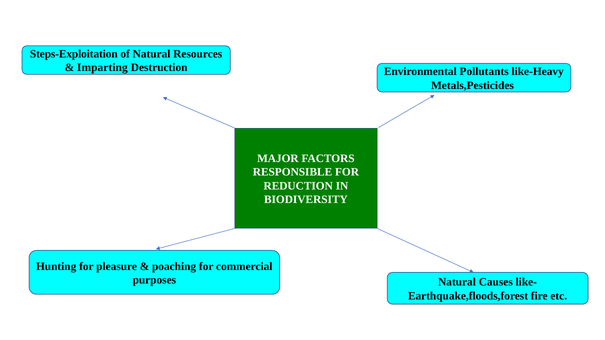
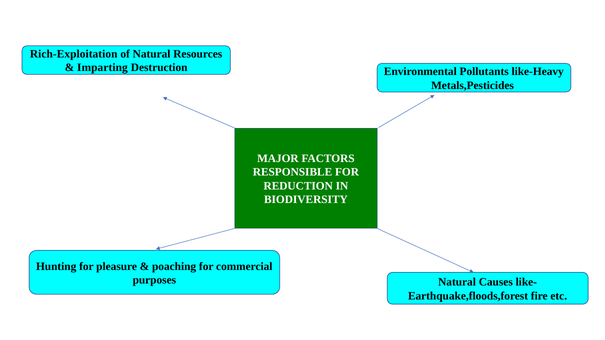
Steps-Exploitation: Steps-Exploitation -> Rich-Exploitation (74, 54)
